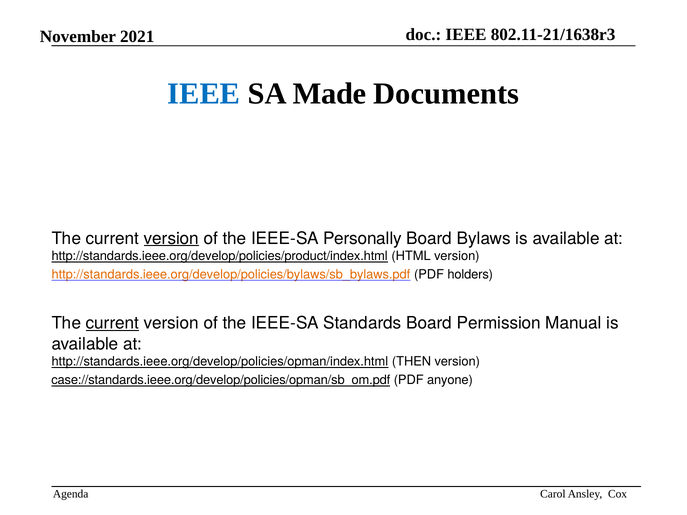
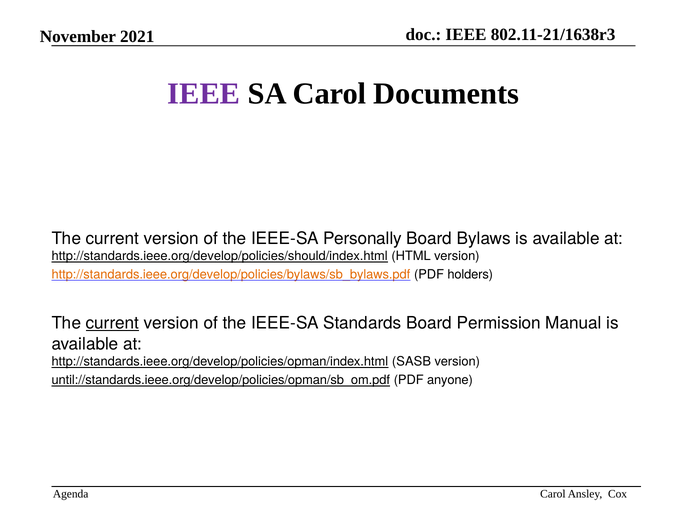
IEEE colour: blue -> purple (204, 94)
SA Made: Made -> Carol (329, 94)
version underline: present -> none (171, 238)
http://standards.ieee.org/develop/policies/product/index.html: http://standards.ieee.org/develop/policies/product/index.html -> http://standards.ieee.org/develop/policies/should/index.html (220, 256)
THEN: THEN -> SASB (411, 362)
case://standards.ieee.org/develop/policies/opman/sb_om.pdf: case://standards.ieee.org/develop/policies/opman/sb_om.pdf -> until://standards.ieee.org/develop/policies/opman/sb_om.pdf (221, 380)
